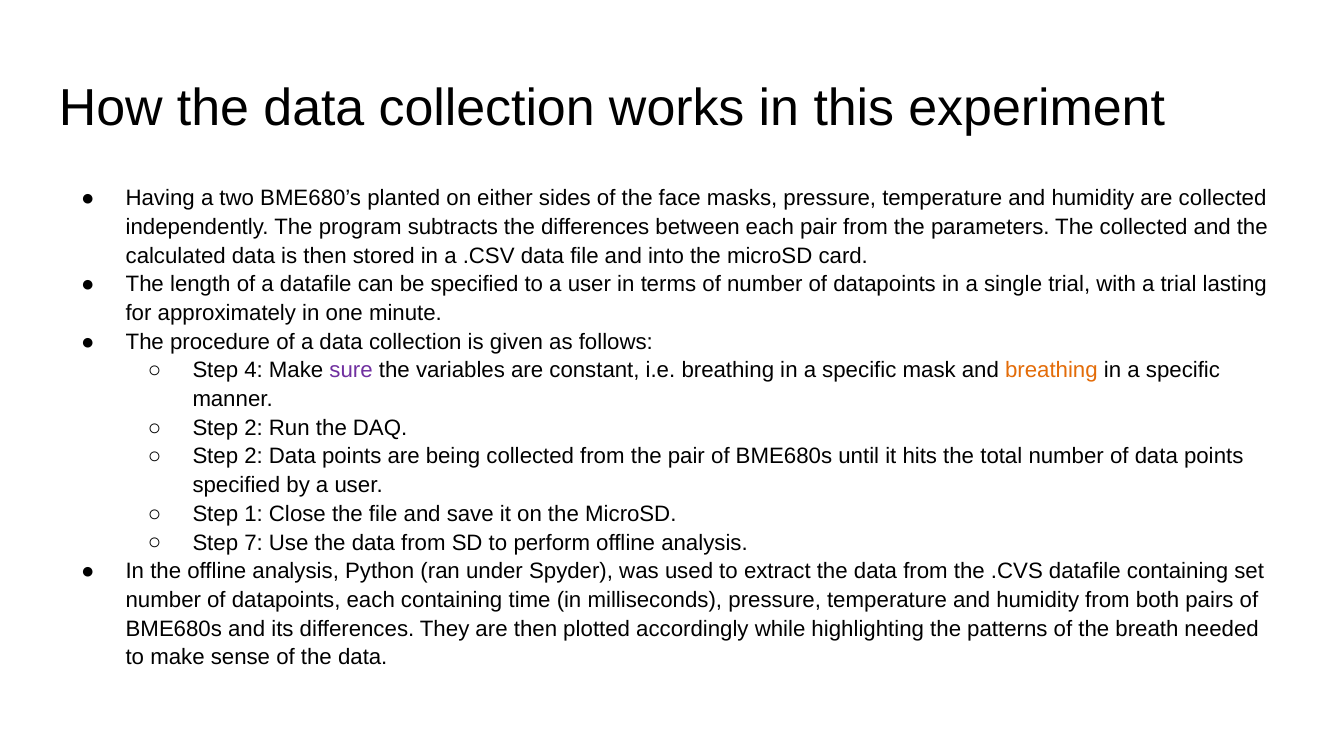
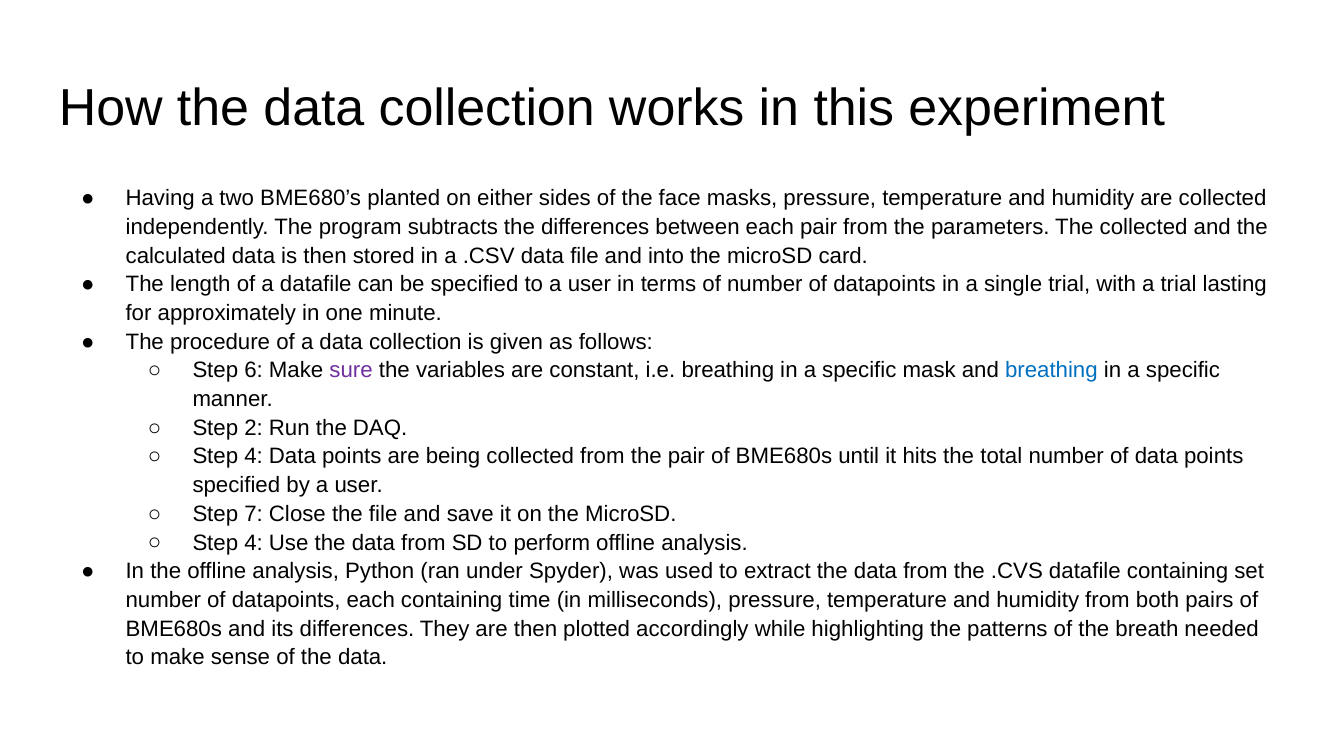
4: 4 -> 6 (254, 370)
breathing colour: orange -> blue (1051, 370)
2: 2 -> 4 (254, 456)
1: 1 -> 7 (254, 514)
7: 7 -> 4 (254, 542)
